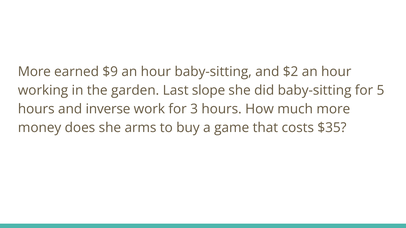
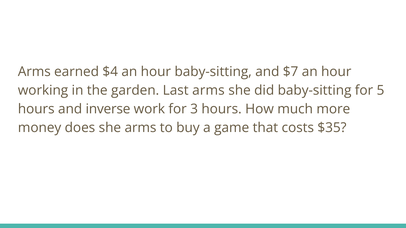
More: More -> Arms (34, 72)
$9: $9 -> $4 (110, 72)
$2: $2 -> $7 (291, 72)
Last slope: slope -> arms (208, 90)
